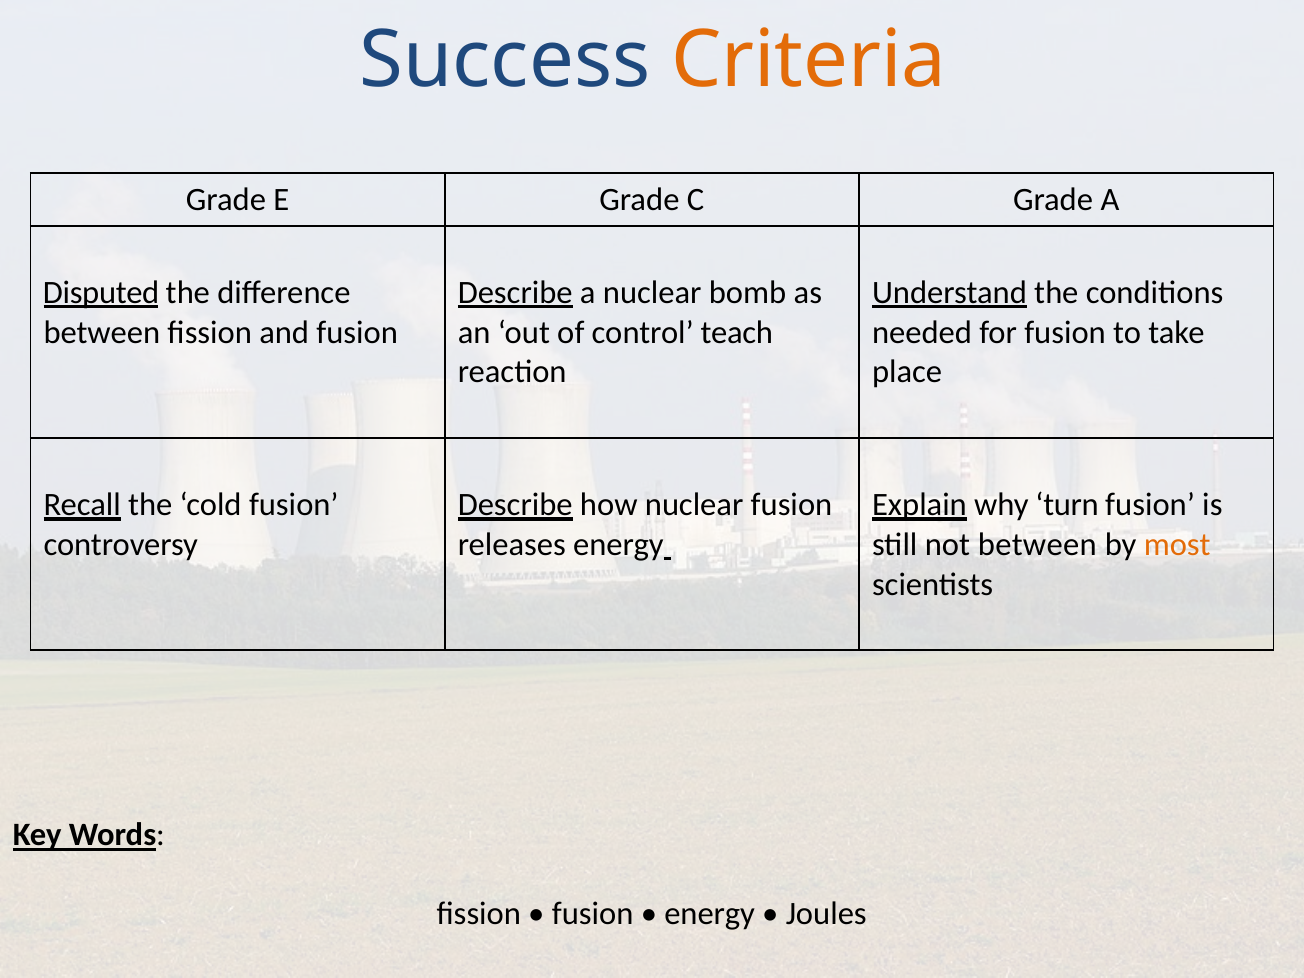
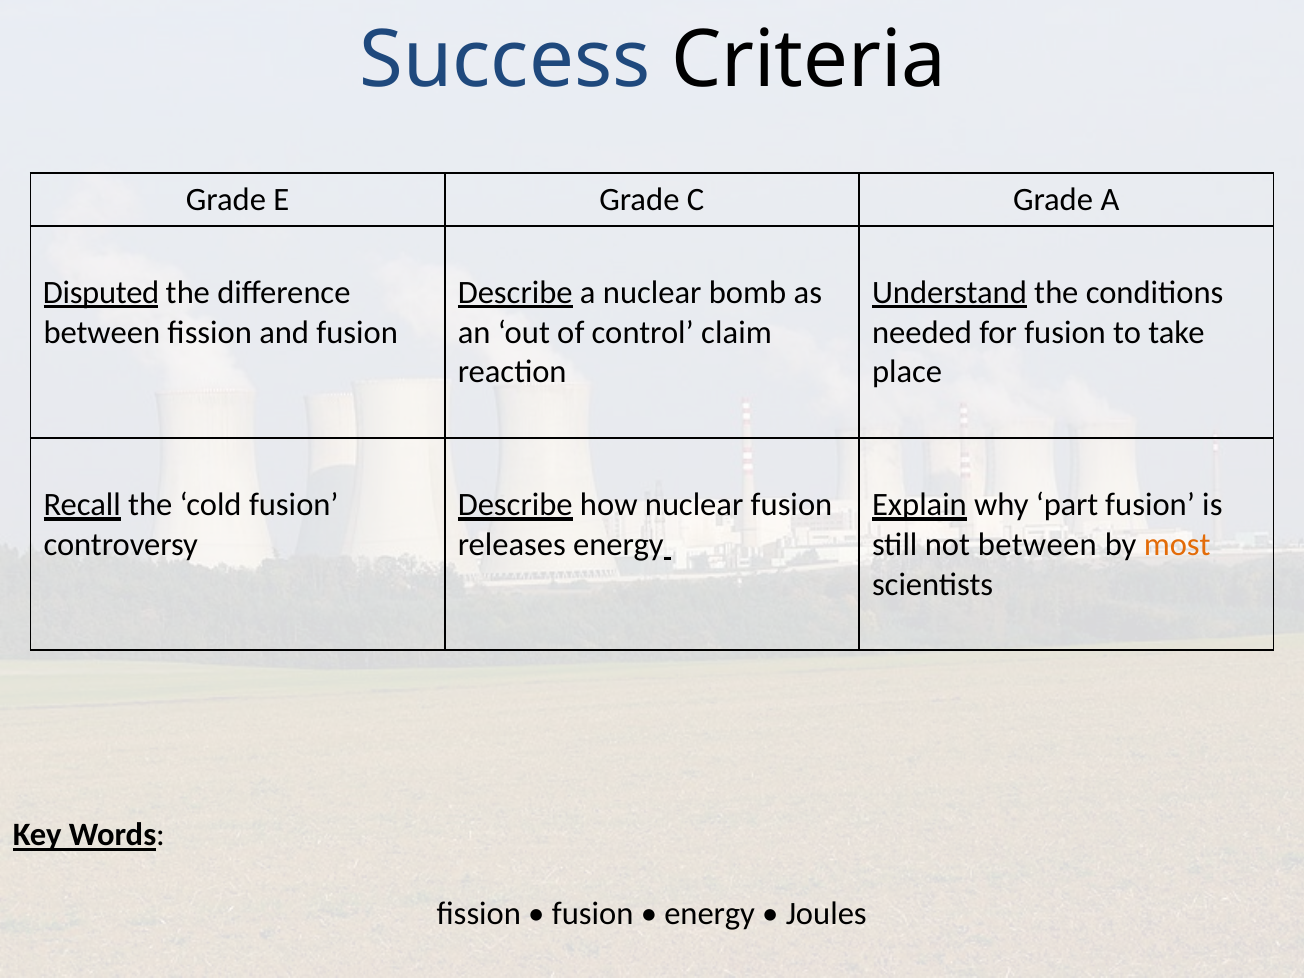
Criteria colour: orange -> black (809, 60)
teach: teach -> claim (737, 332)
turn: turn -> part (1067, 505)
